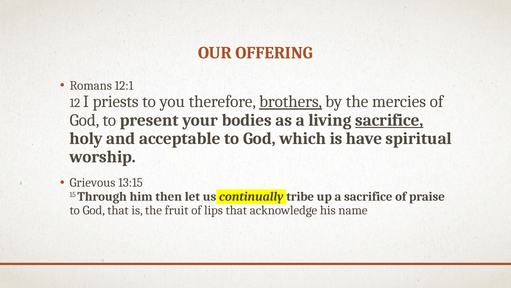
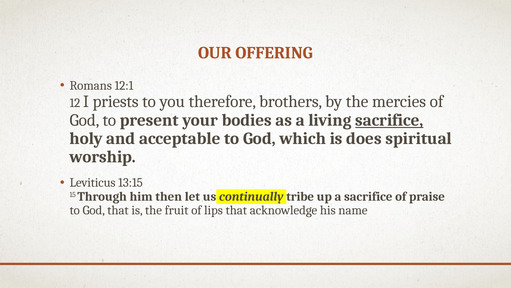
brothers underline: present -> none (291, 101)
have: have -> does (364, 138)
Grievous: Grievous -> Leviticus (93, 182)
